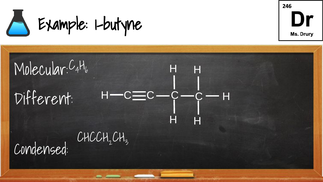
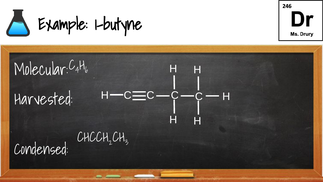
Different: Different -> Harvested (44, 99)
